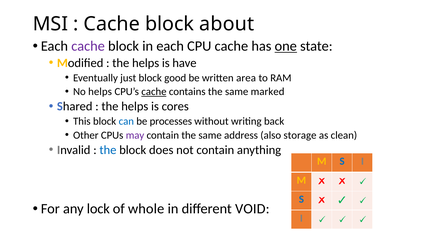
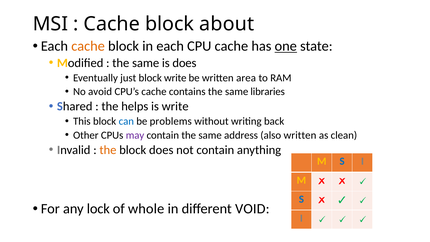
cache colour: purple -> orange (88, 46)
helps: helps -> same (146, 63)
is have: have -> does (184, 63)
block good: good -> write (175, 78)
No helps: helps -> avoid (100, 92)
cache underline: present -> none (154, 92)
marked: marked -> libraries (268, 92)
is cores: cores -> write (175, 106)
processes: processes -> problems (171, 121)
also storage: storage -> written (300, 135)
the colour: blue -> orange (108, 150)
